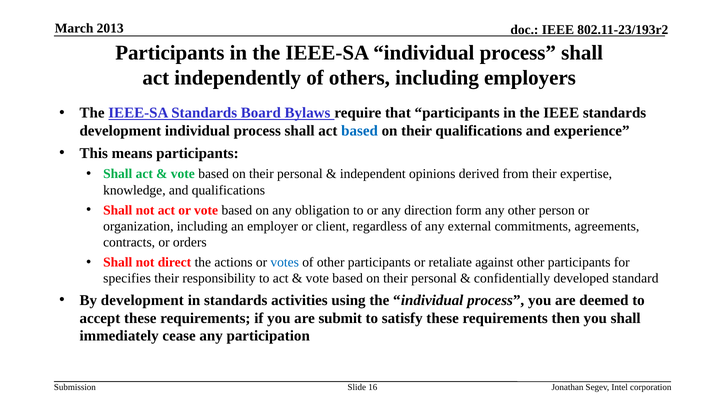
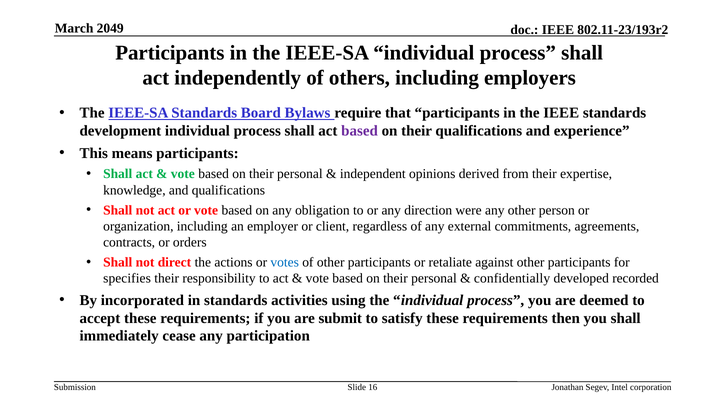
2013: 2013 -> 2049 (110, 29)
based colour: blue -> purple (360, 131)
form: form -> were (469, 210)
standard: standard -> recorded (636, 279)
By development: development -> incorporated (142, 300)
